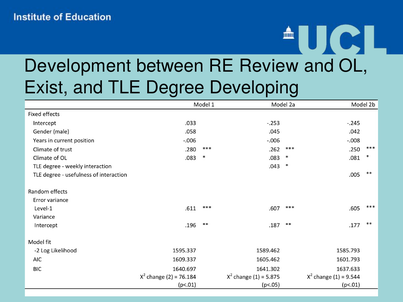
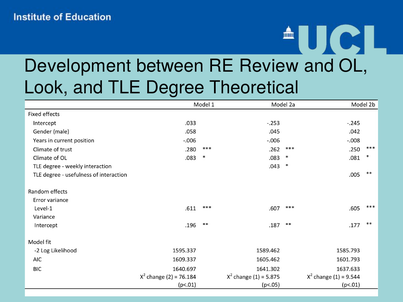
Exist: Exist -> Look (46, 88)
Developing: Developing -> Theoretical (254, 88)
